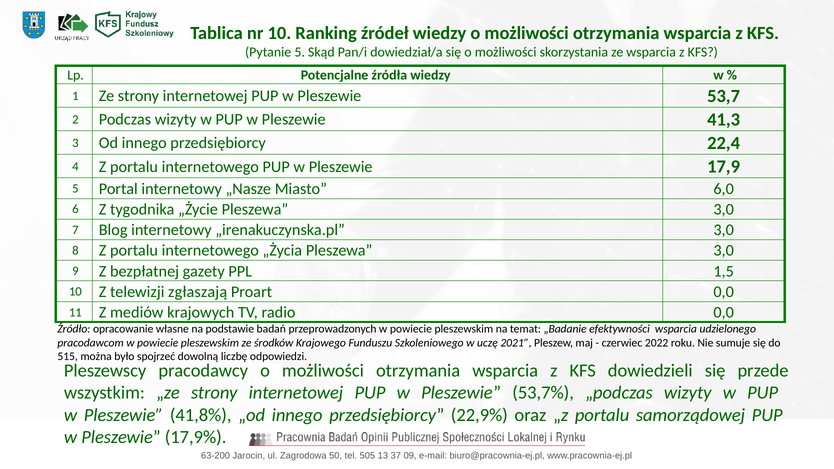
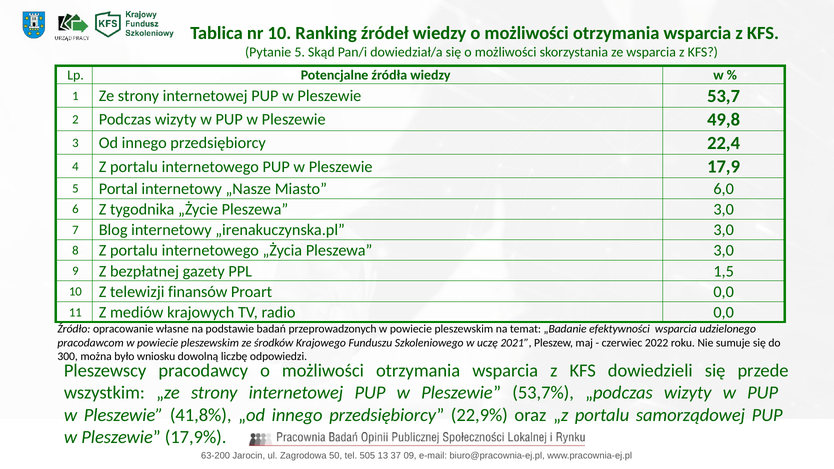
41,3: 41,3 -> 49,8 (724, 120)
zgłaszają: zgłaszają -> finansów (198, 292)
515: 515 -> 300 (68, 357)
spojrzeć: spojrzeć -> wniosku (156, 357)
